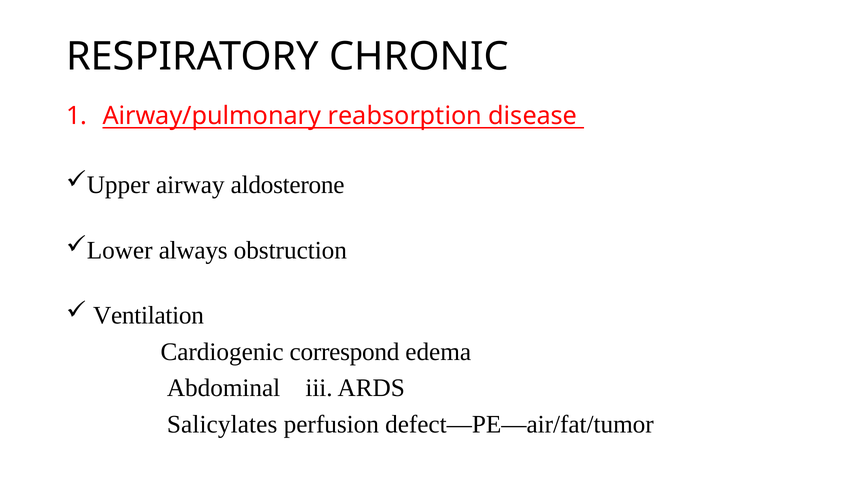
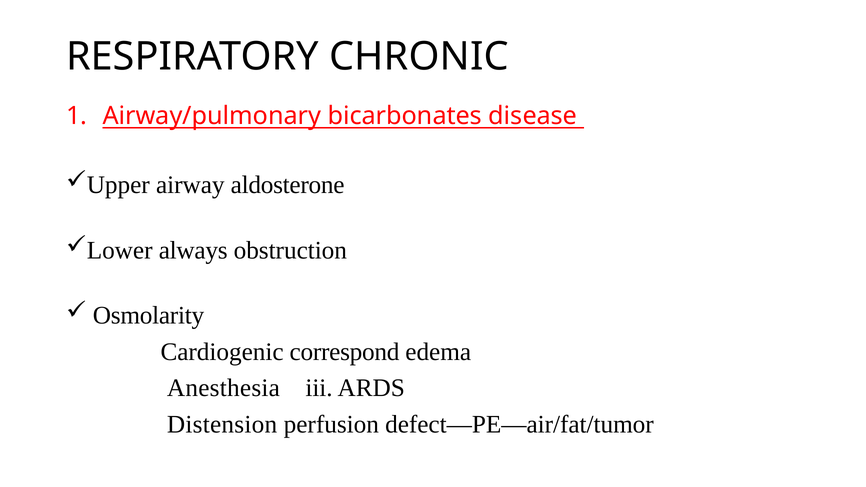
reabsorption: reabsorption -> bicarbonates (405, 116)
Ventilation: Ventilation -> Osmolarity (149, 316)
Abdominal: Abdominal -> Anesthesia (223, 388)
Salicylates: Salicylates -> Distension (222, 424)
